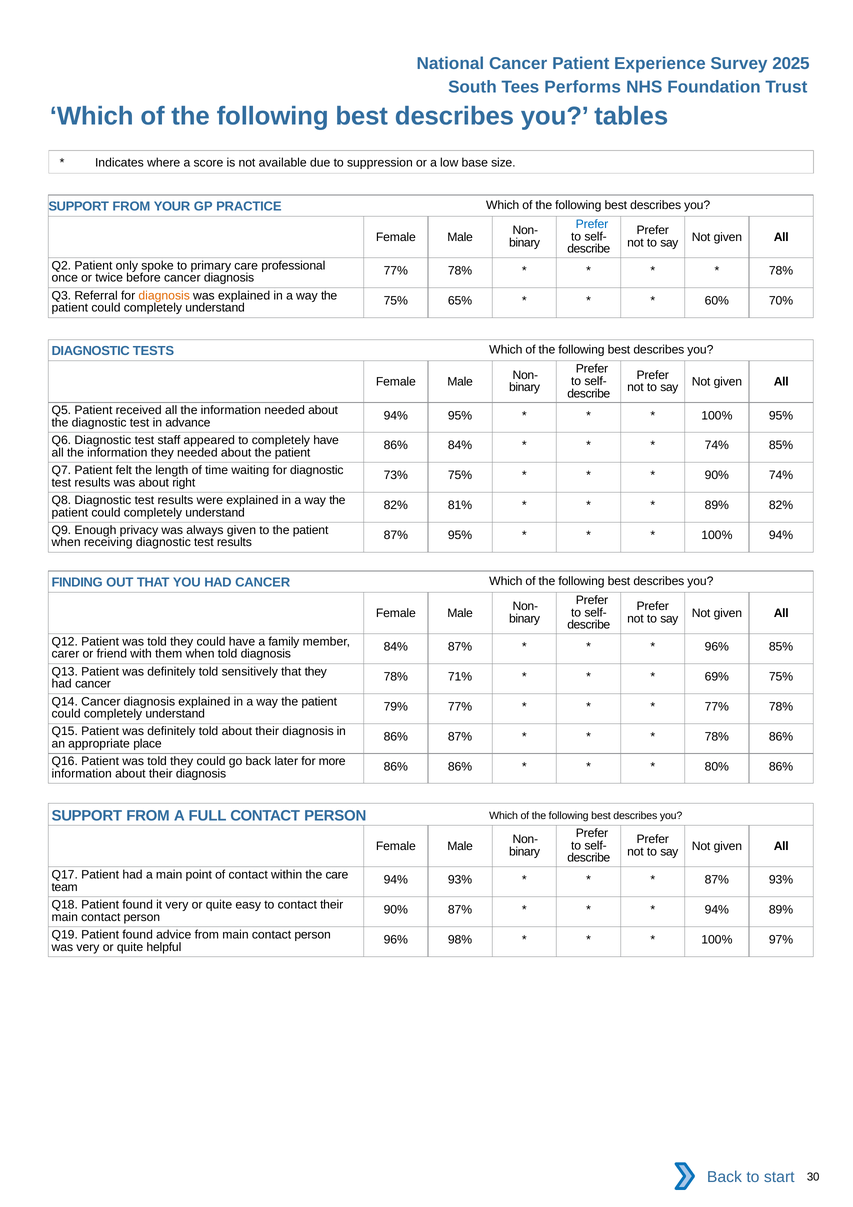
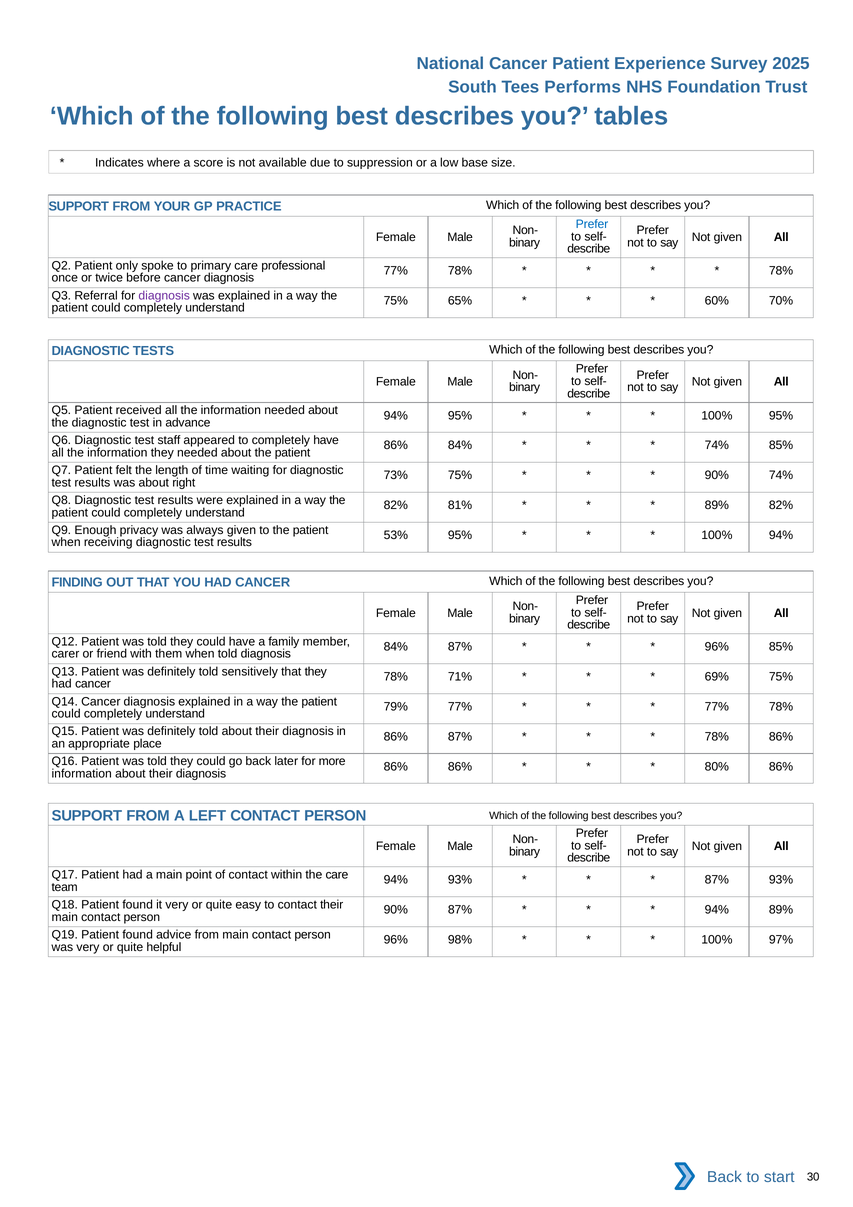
diagnosis colour: orange -> purple (164, 296)
87%: 87% -> 53% (396, 535)
FULL: FULL -> LEFT (207, 816)
